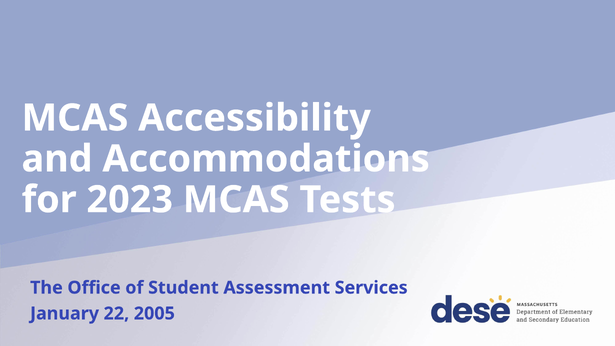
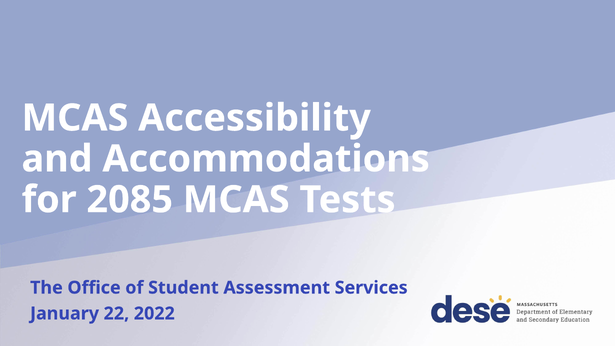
2023: 2023 -> 2085 (130, 200)
2005: 2005 -> 2022 (154, 313)
